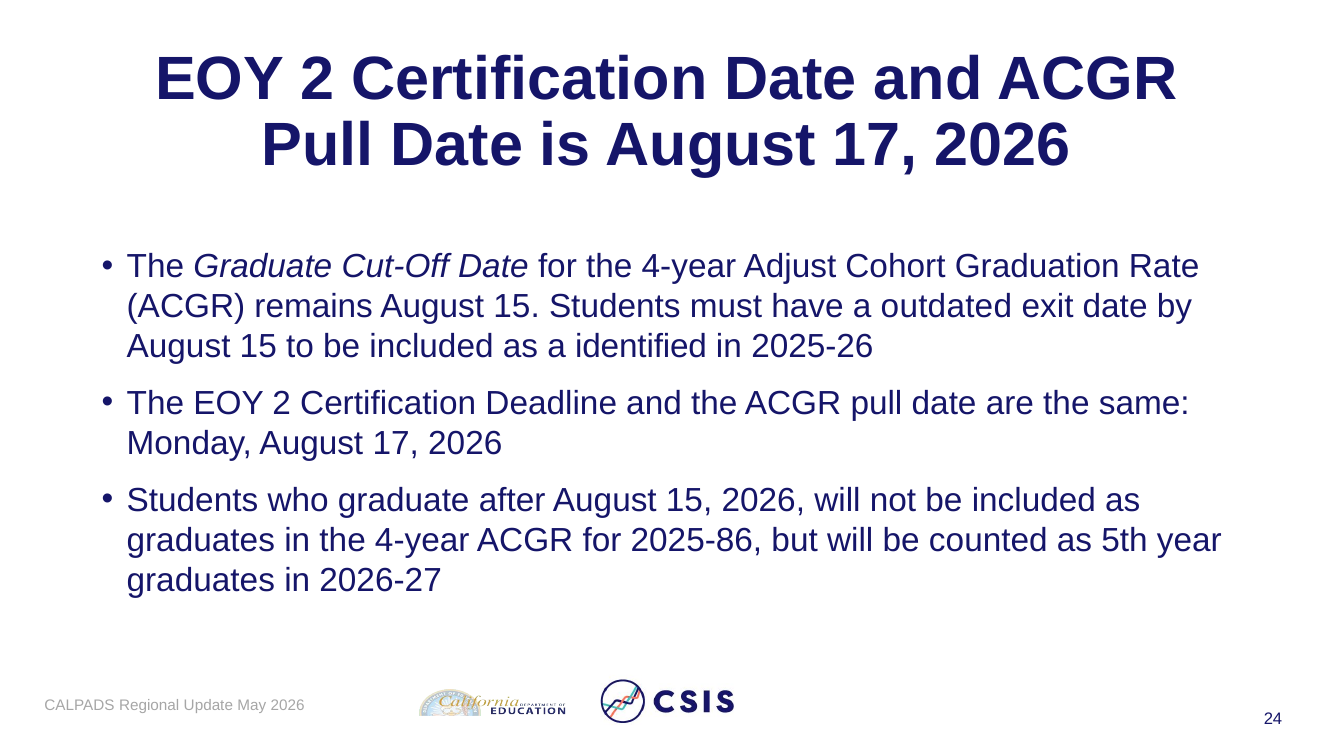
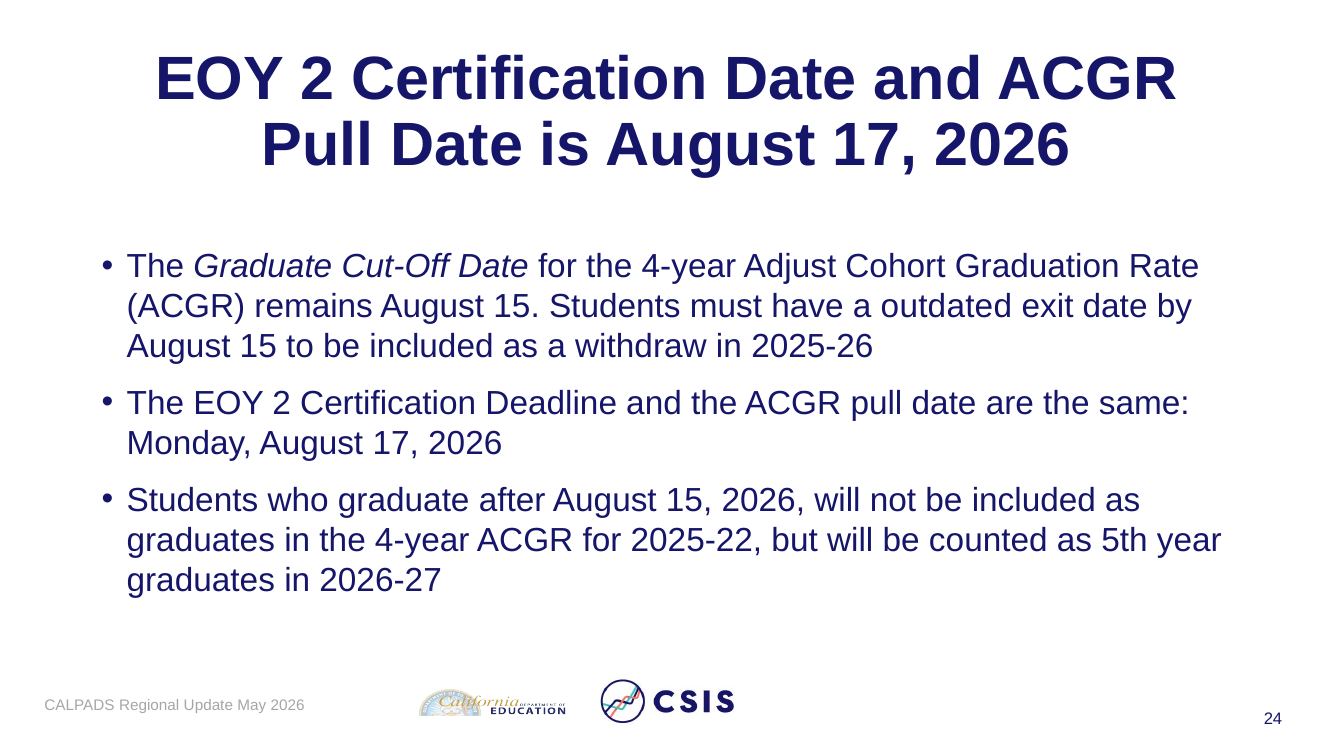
identified: identified -> withdraw (641, 347)
2025-86: 2025-86 -> 2025-22 (696, 541)
